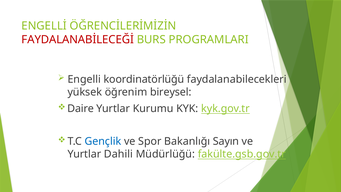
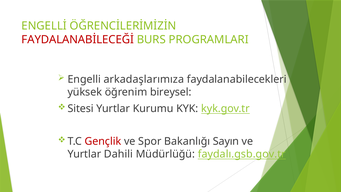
koordinatörlüğü: koordinatörlüğü -> arkadaşlarımıza (144, 79)
Daire: Daire -> Sitesi (81, 108)
Gençlik colour: blue -> red (103, 141)
fakülte.gsb.gov.tr: fakülte.gsb.gov.tr -> faydalı.gsb.gov.tr (242, 154)
